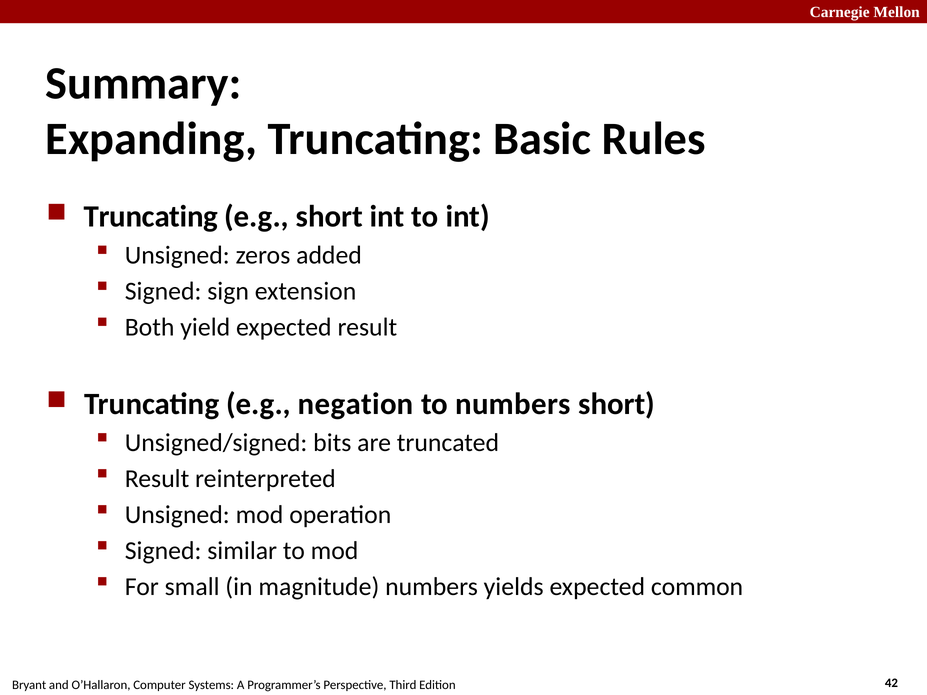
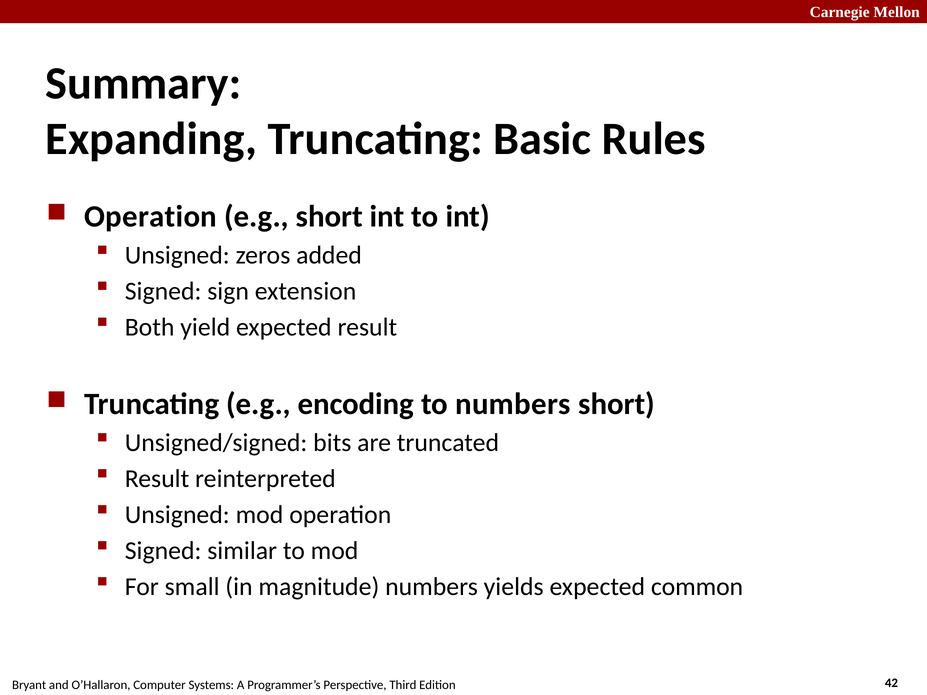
Truncating: Truncating -> Operation (151, 217)
negation: negation -> encoding (356, 404)
